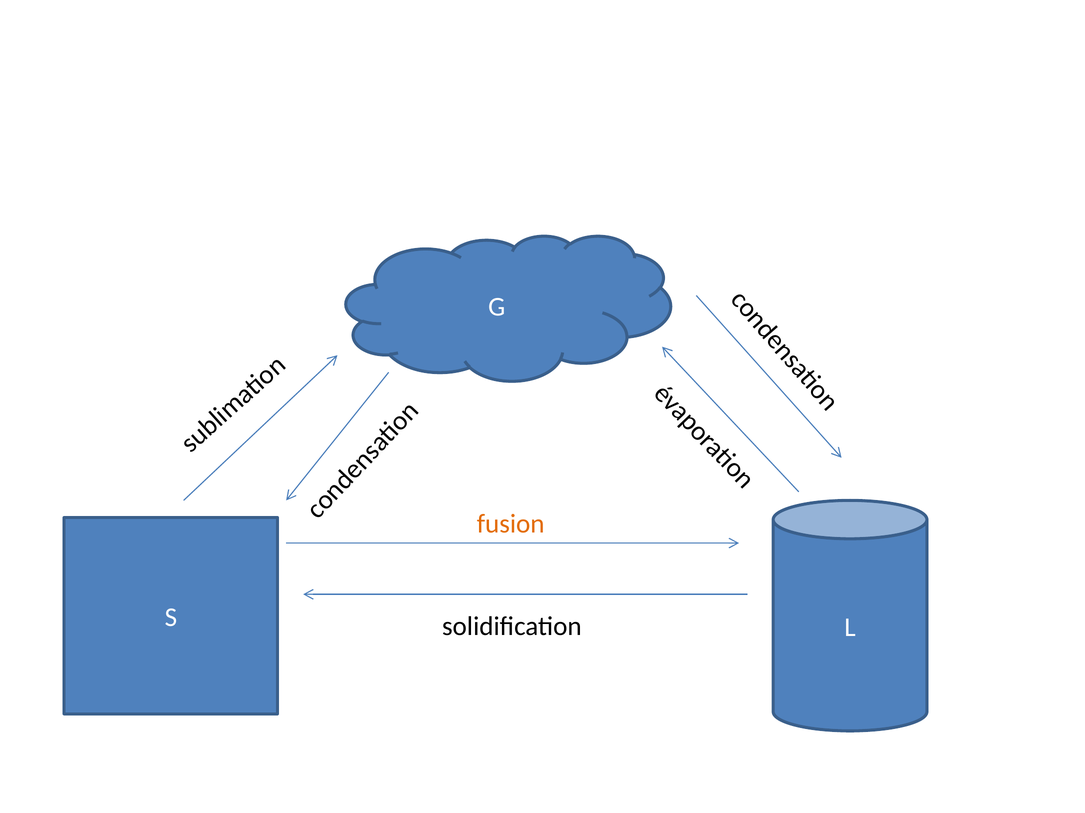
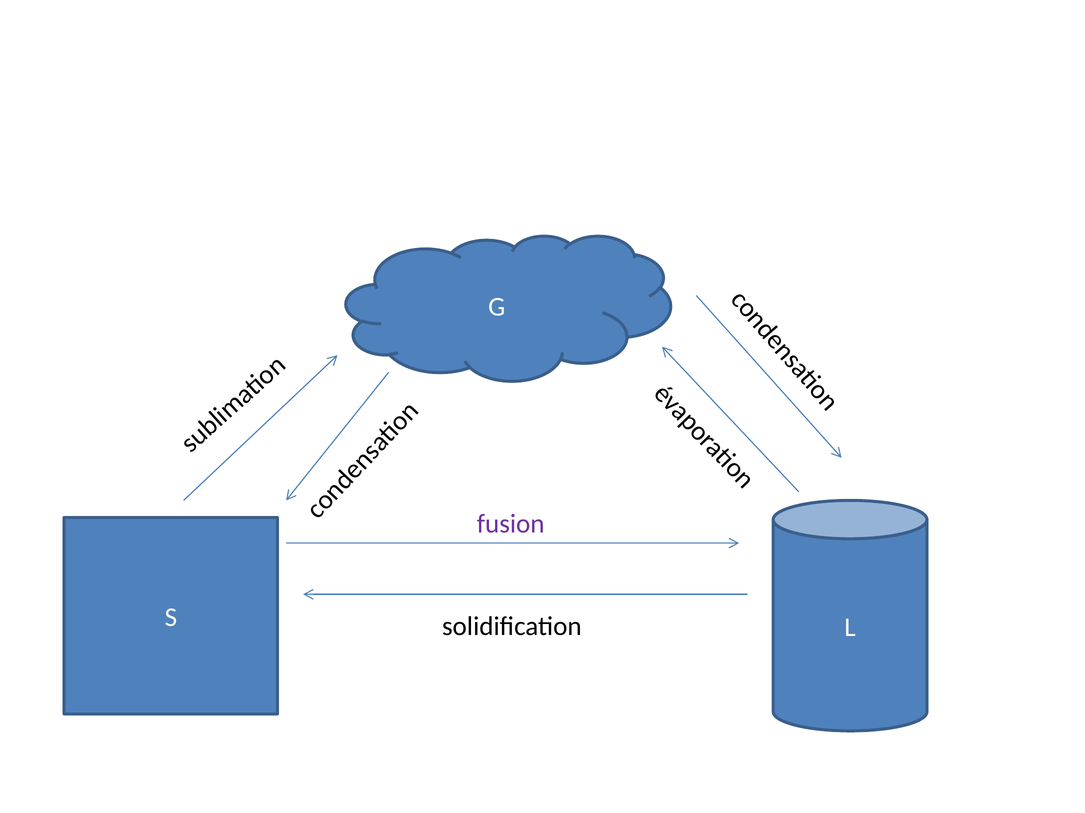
fusion colour: orange -> purple (511, 524)
